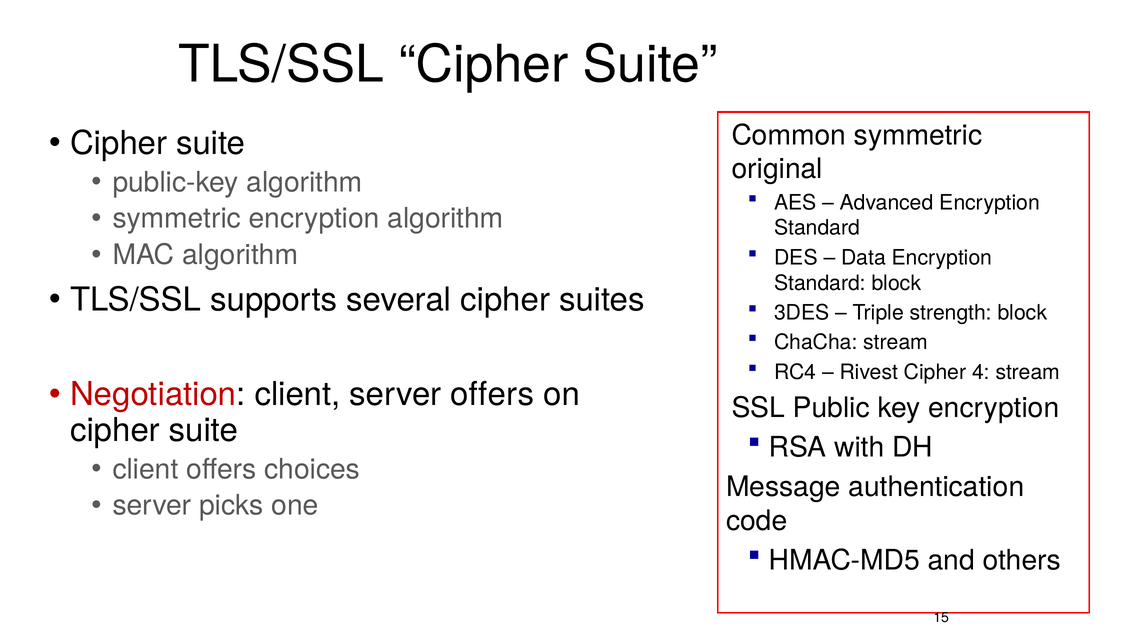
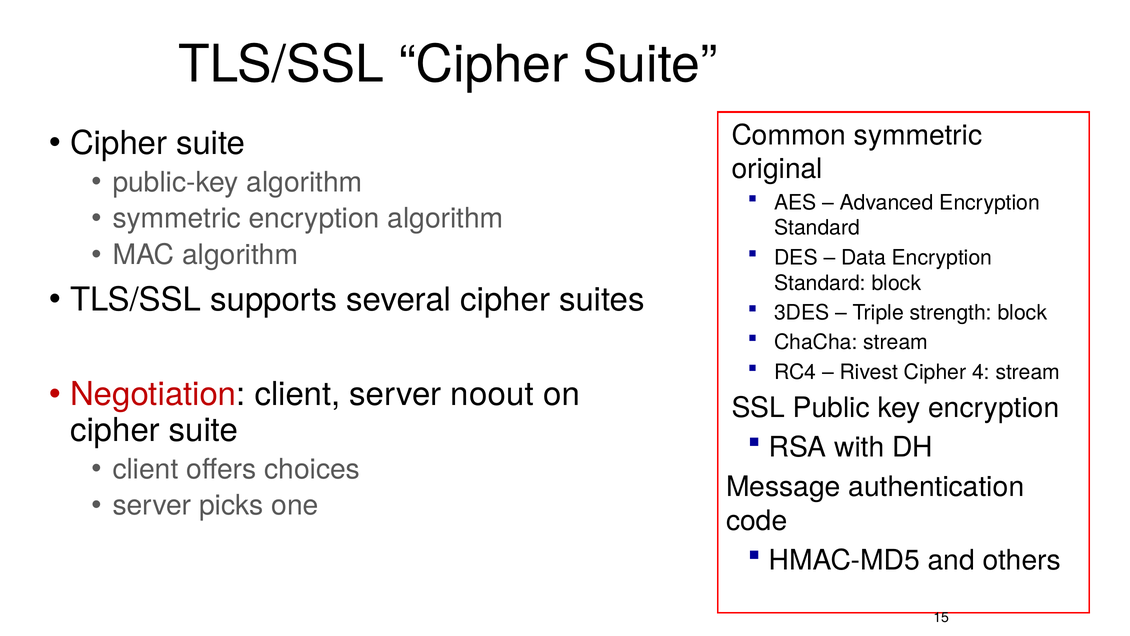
server offers: offers -> noout (492, 394)
